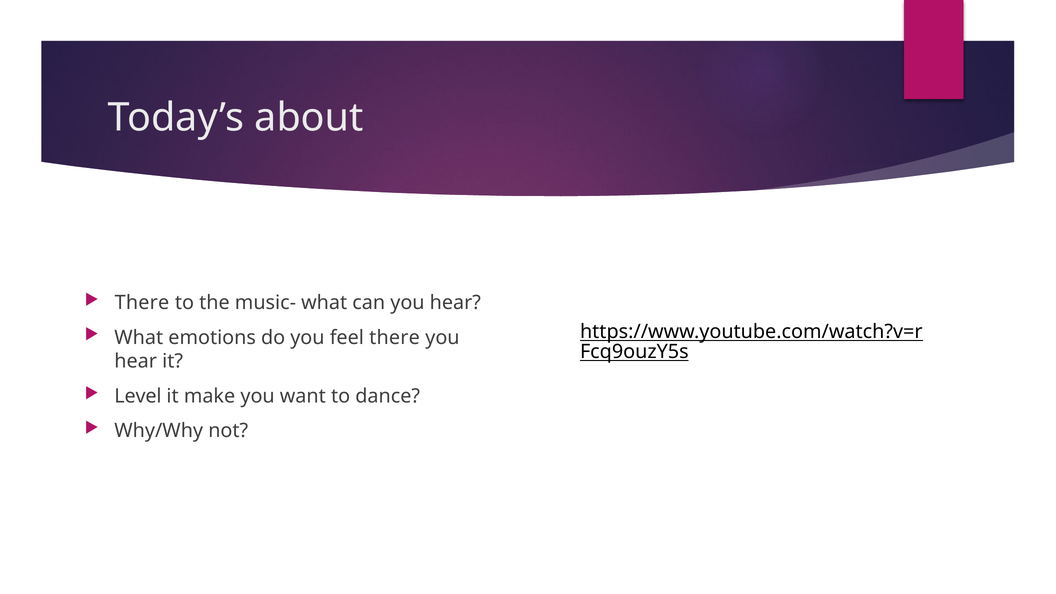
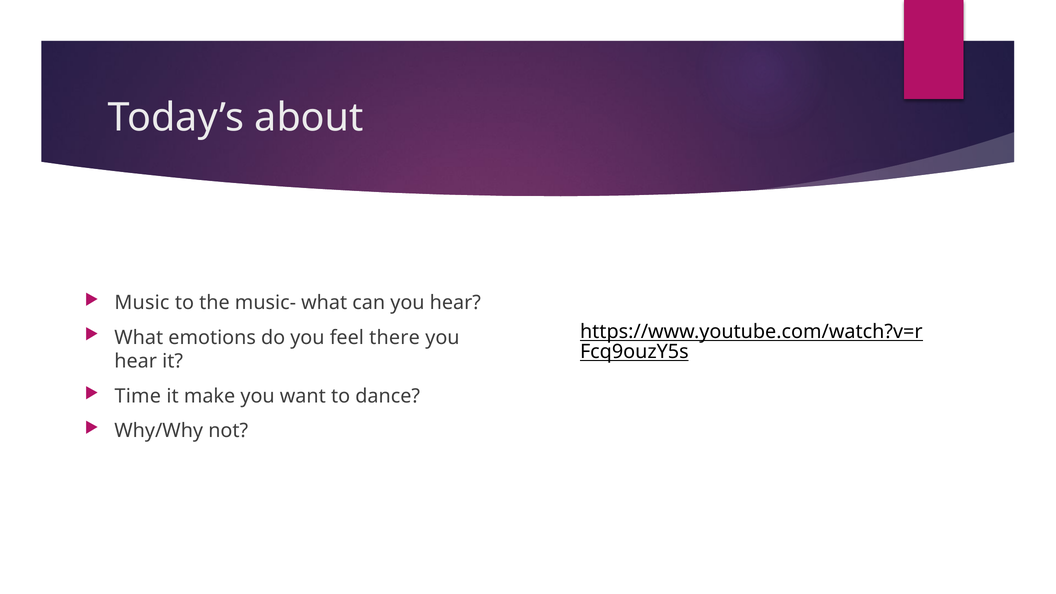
There: There -> Music (142, 303)
Level: Level -> Time (138, 396)
